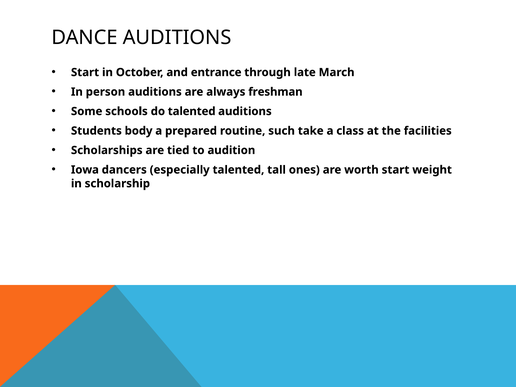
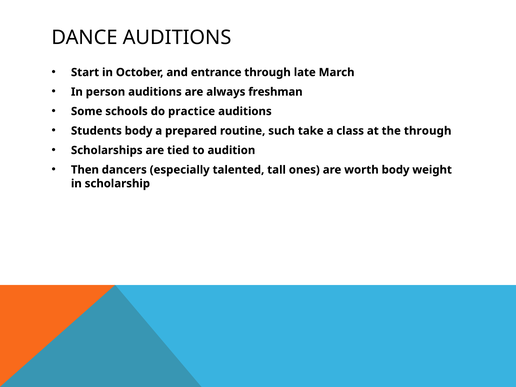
do talented: talented -> practice (192, 111)
the facilities: facilities -> through (428, 131)
Iowa: Iowa -> Then (85, 170)
worth start: start -> body (396, 170)
